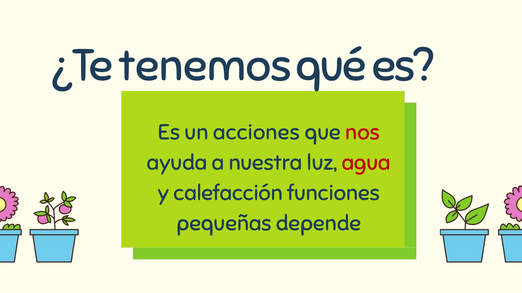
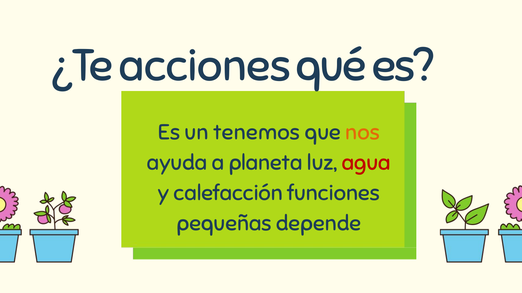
tenemos: tenemos -> acciones (205, 66)
acciones: acciones -> tenemos (257, 133)
nos colour: red -> orange (363, 133)
nuestra: nuestra -> planeta (266, 163)
